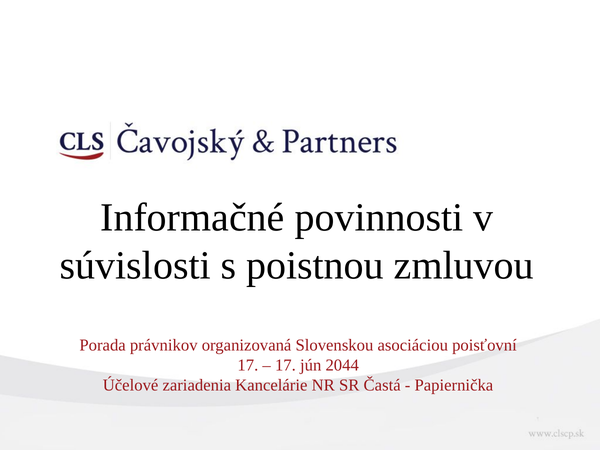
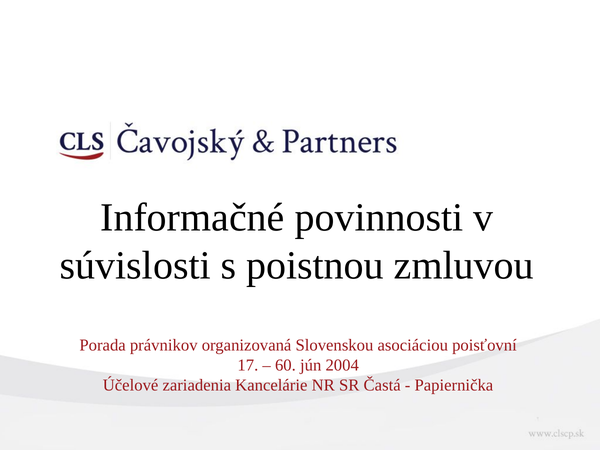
17: 17 -> 60 (285, 365)
2044: 2044 -> 2004 (342, 365)
